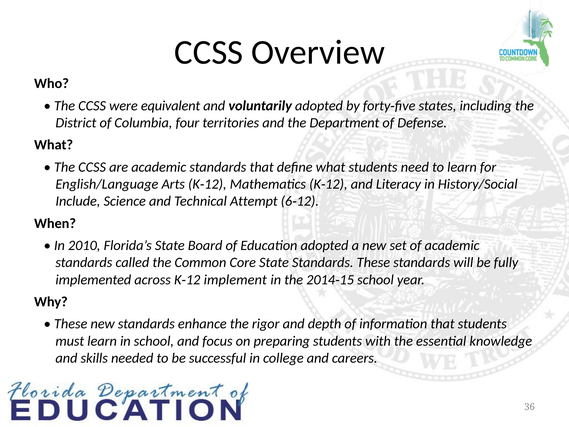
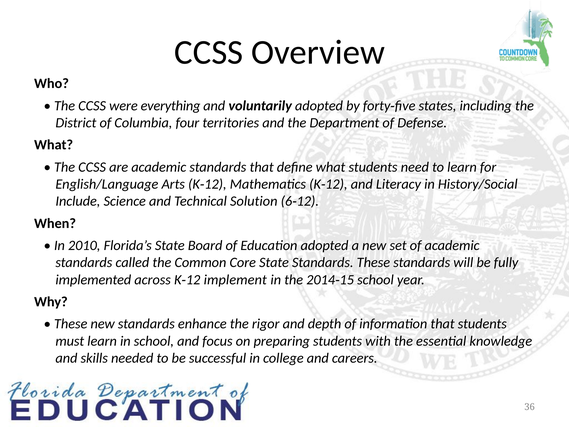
equivalent: equivalent -> everything (171, 106)
Attempt: Attempt -> Solution (254, 201)
